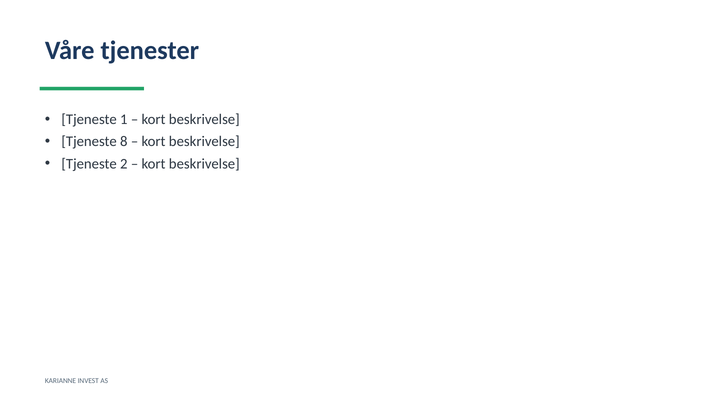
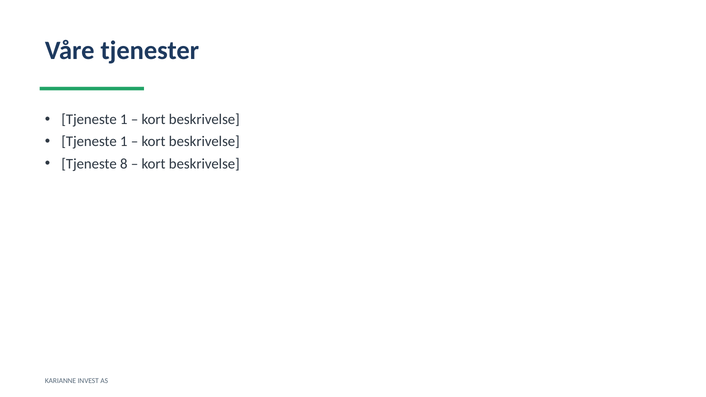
8: 8 -> 1 (124, 142)
2: 2 -> 8 (124, 164)
